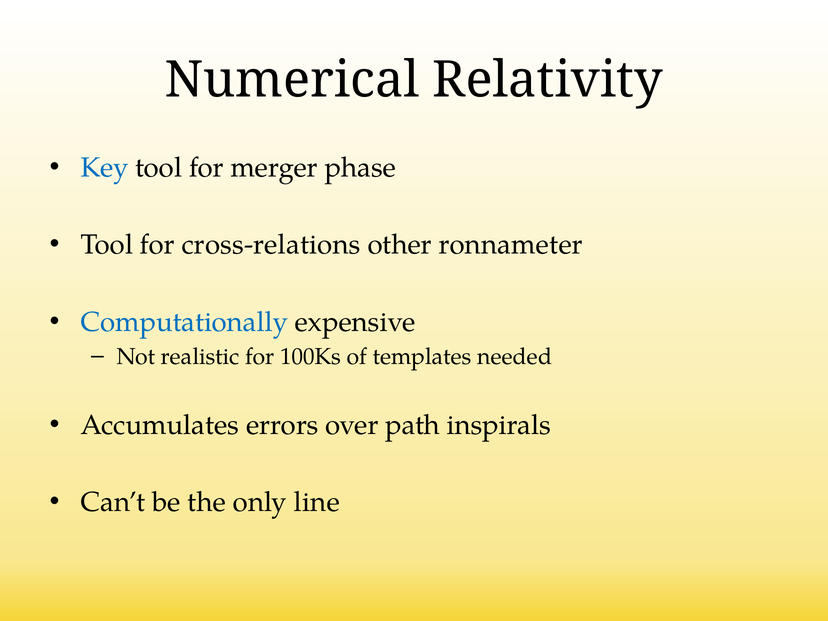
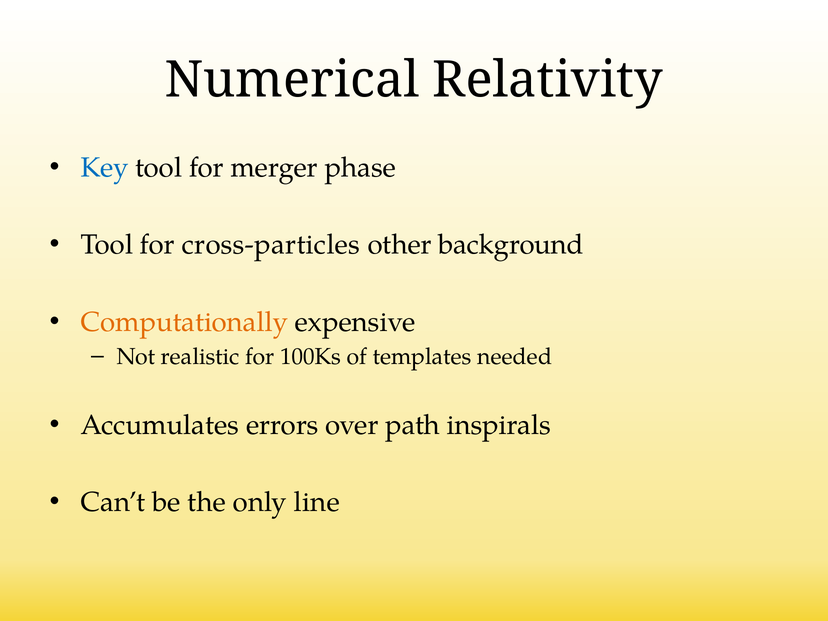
cross-relations: cross-relations -> cross-particles (271, 245)
ronnameter: ronnameter -> background (511, 245)
Computationally colour: blue -> orange (184, 322)
